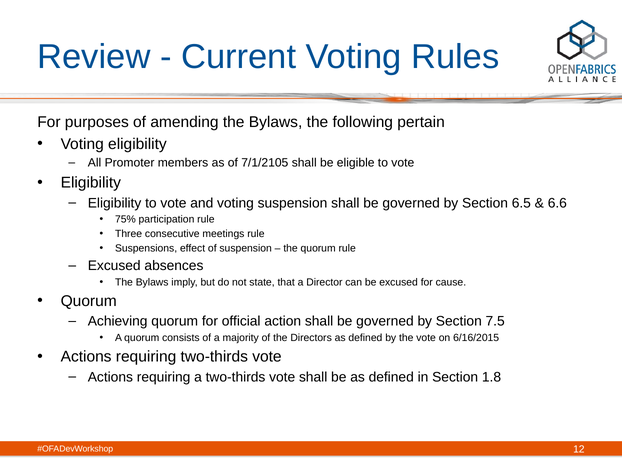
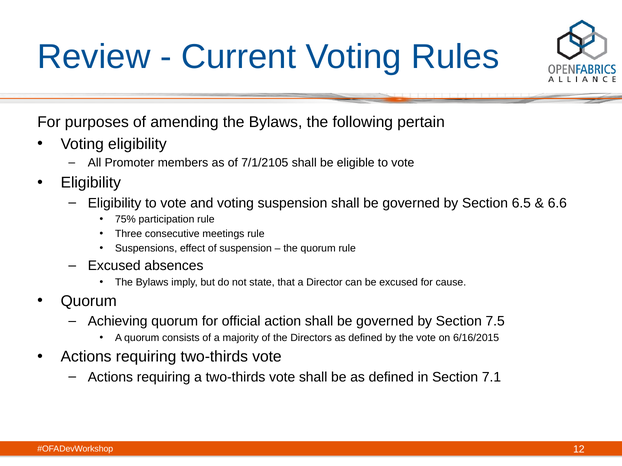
1.8: 1.8 -> 7.1 (492, 377)
